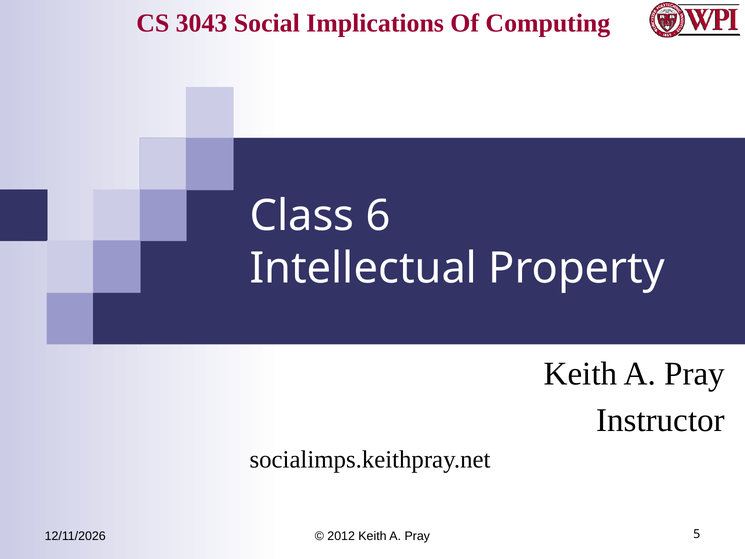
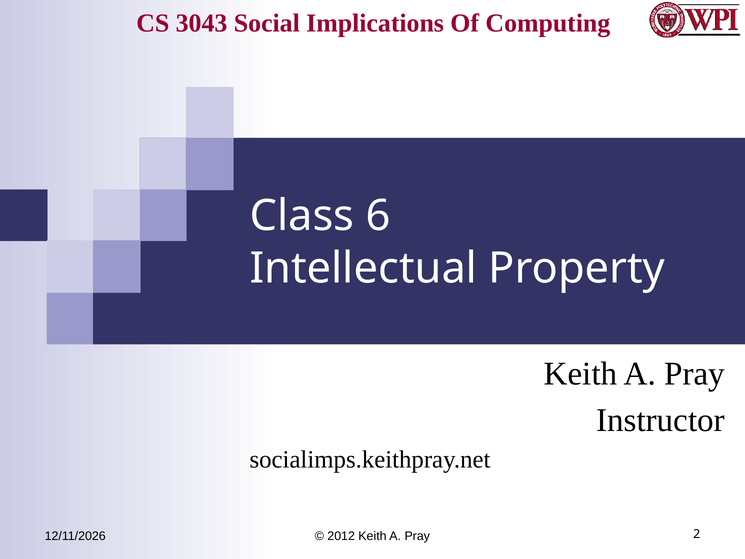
5: 5 -> 2 (697, 534)
